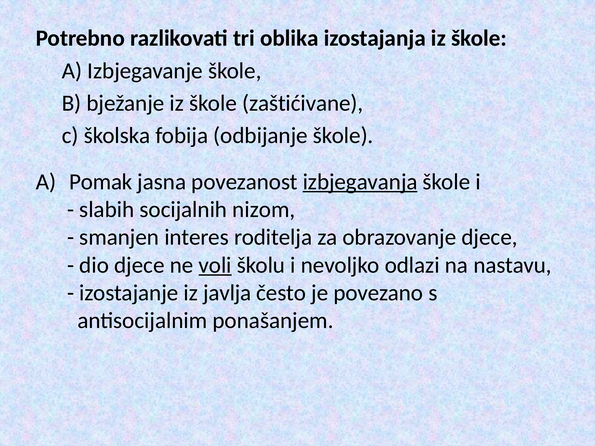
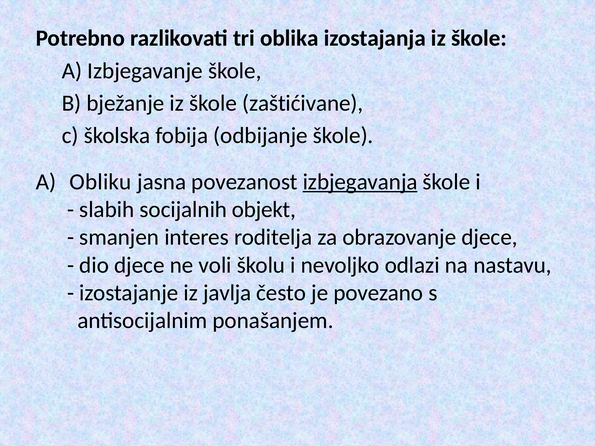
Pomak: Pomak -> Obliku (101, 182)
nizom: nizom -> objekt (264, 210)
voli underline: present -> none (215, 265)
